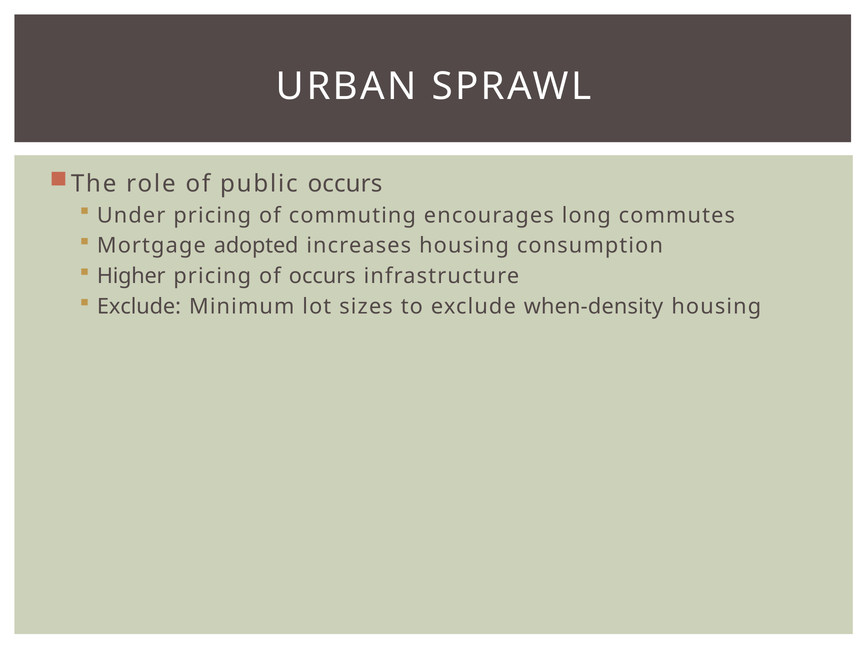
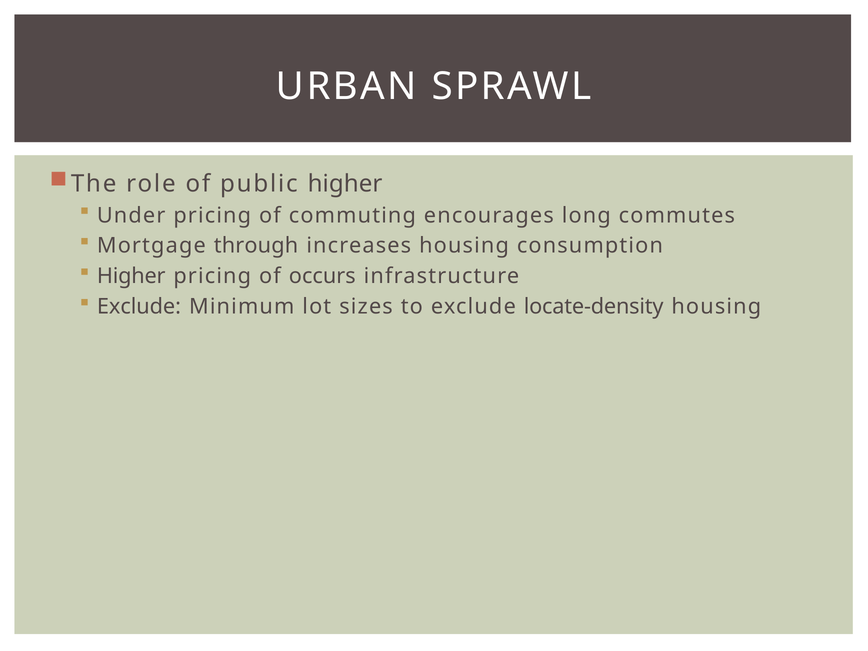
public occurs: occurs -> higher (345, 184)
adopted: adopted -> through (256, 246)
when-density: when-density -> locate-density (594, 306)
